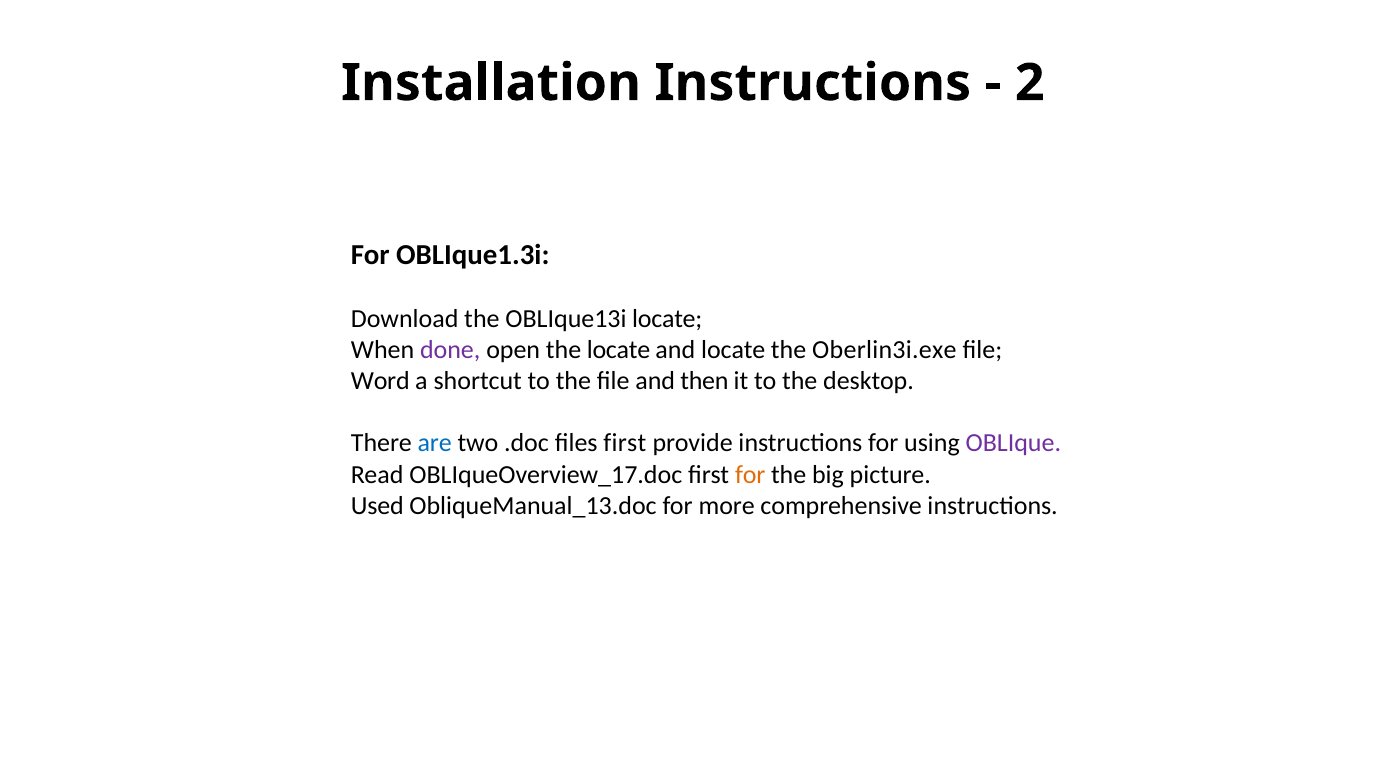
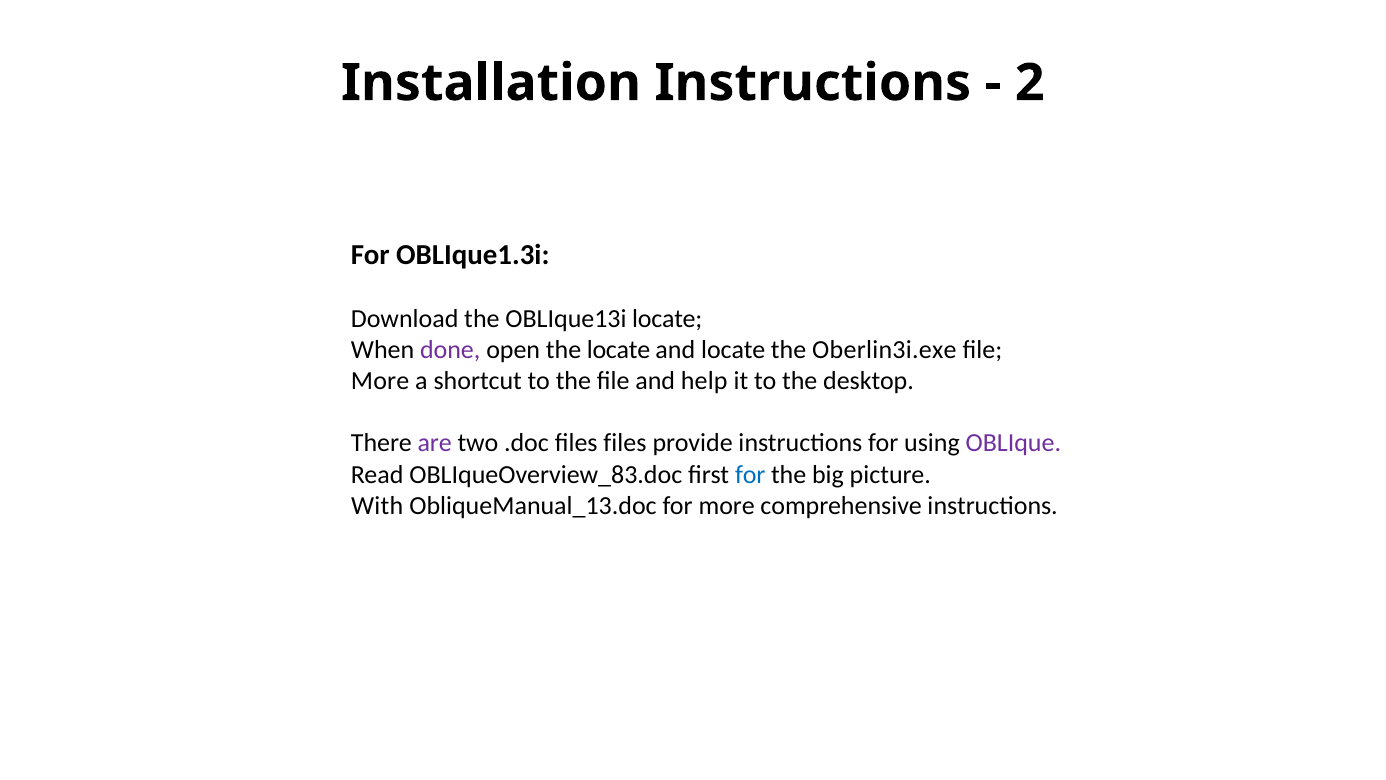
Word: Word -> More (380, 381)
then: then -> help (704, 381)
are colour: blue -> purple (435, 443)
files first: first -> files (625, 443)
OBLIqueOverview_17.doc: OBLIqueOverview_17.doc -> OBLIqueOverview_83.doc (546, 474)
for colour: orange -> blue (750, 474)
Used: Used -> With (377, 506)
